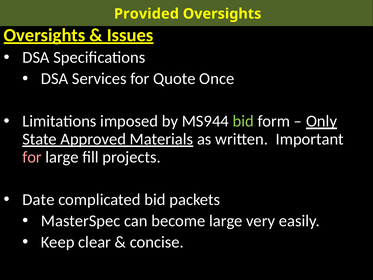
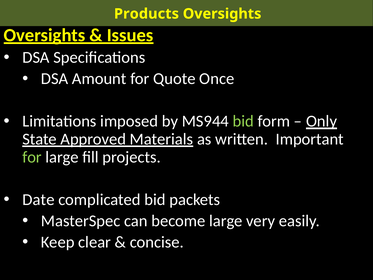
Provided: Provided -> Products (146, 14)
Services: Services -> Amount (99, 79)
for colour: pink -> light green (32, 157)
